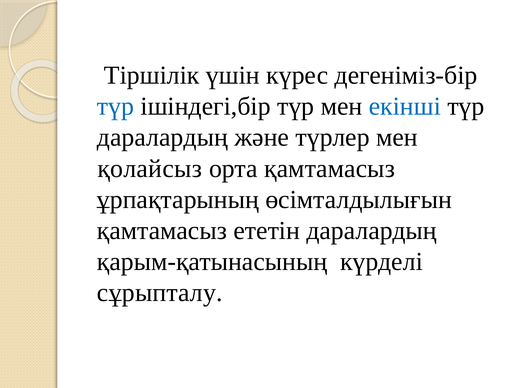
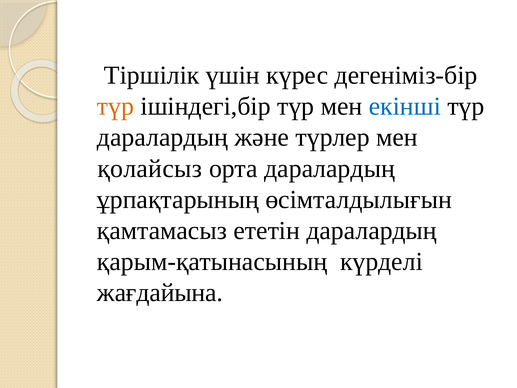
түр colour: blue -> orange (116, 106)
орта қамтамасыз: қамтамасыз -> даралардың (330, 168)
сұрыпталу: сұрыпталу -> жағдайына (160, 292)
